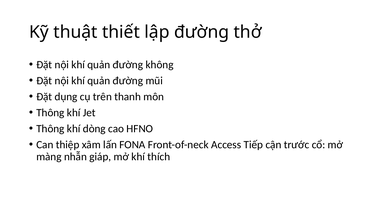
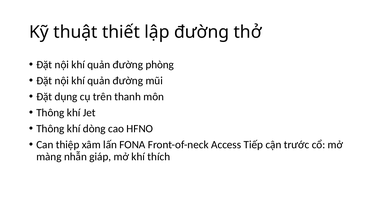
không: không -> phòng (160, 65)
